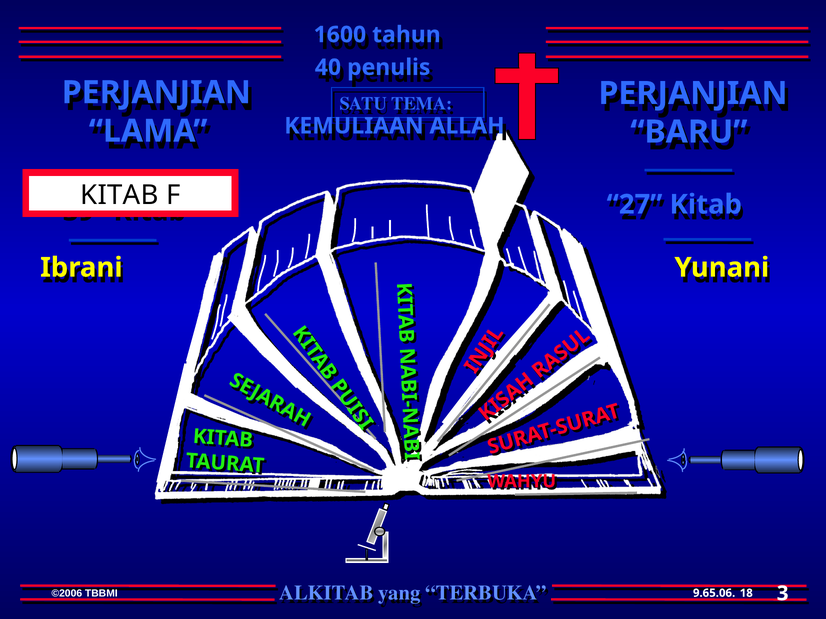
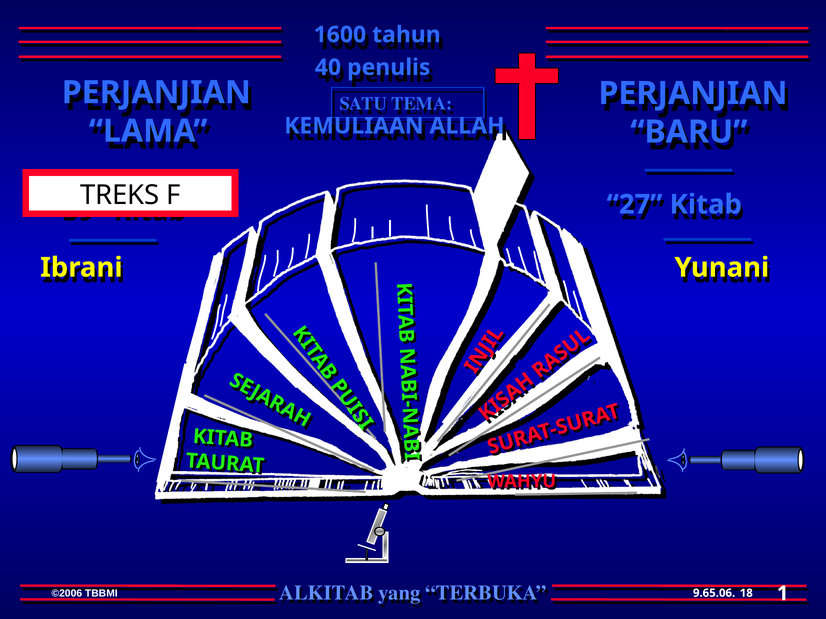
KITAB: KITAB -> TREKS (120, 195)
3: 3 -> 1 (783, 594)
